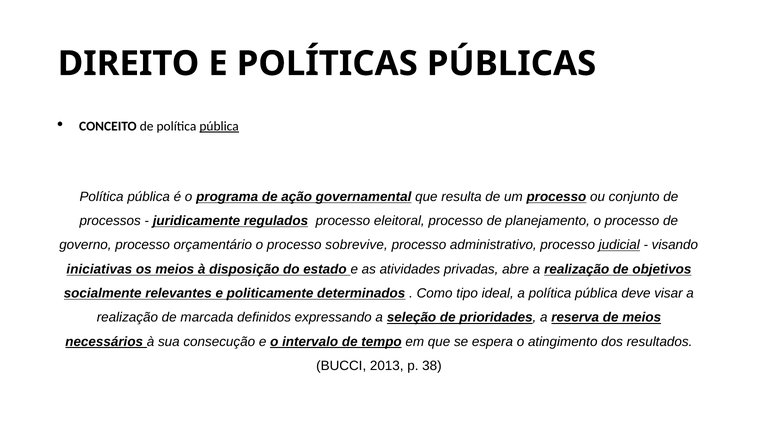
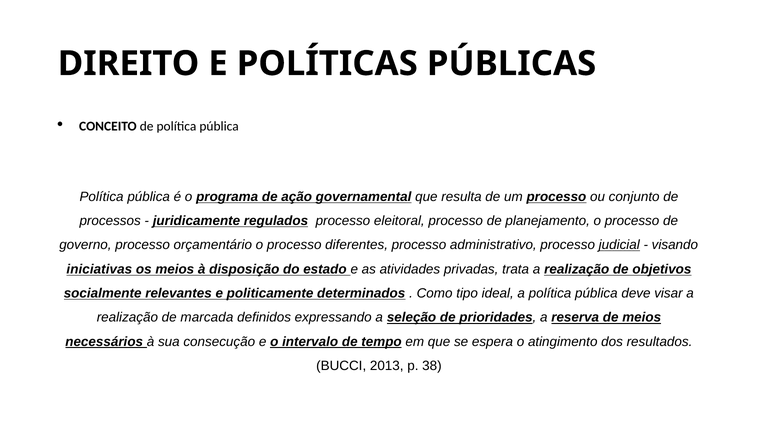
pública underline: present -> none (219, 126)
sobrevive: sobrevive -> diferentes (357, 245)
abre: abre -> trata (516, 269)
